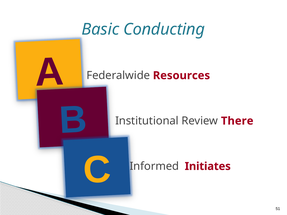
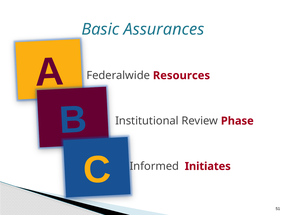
Conducting: Conducting -> Assurances (164, 29)
There: There -> Phase (237, 121)
